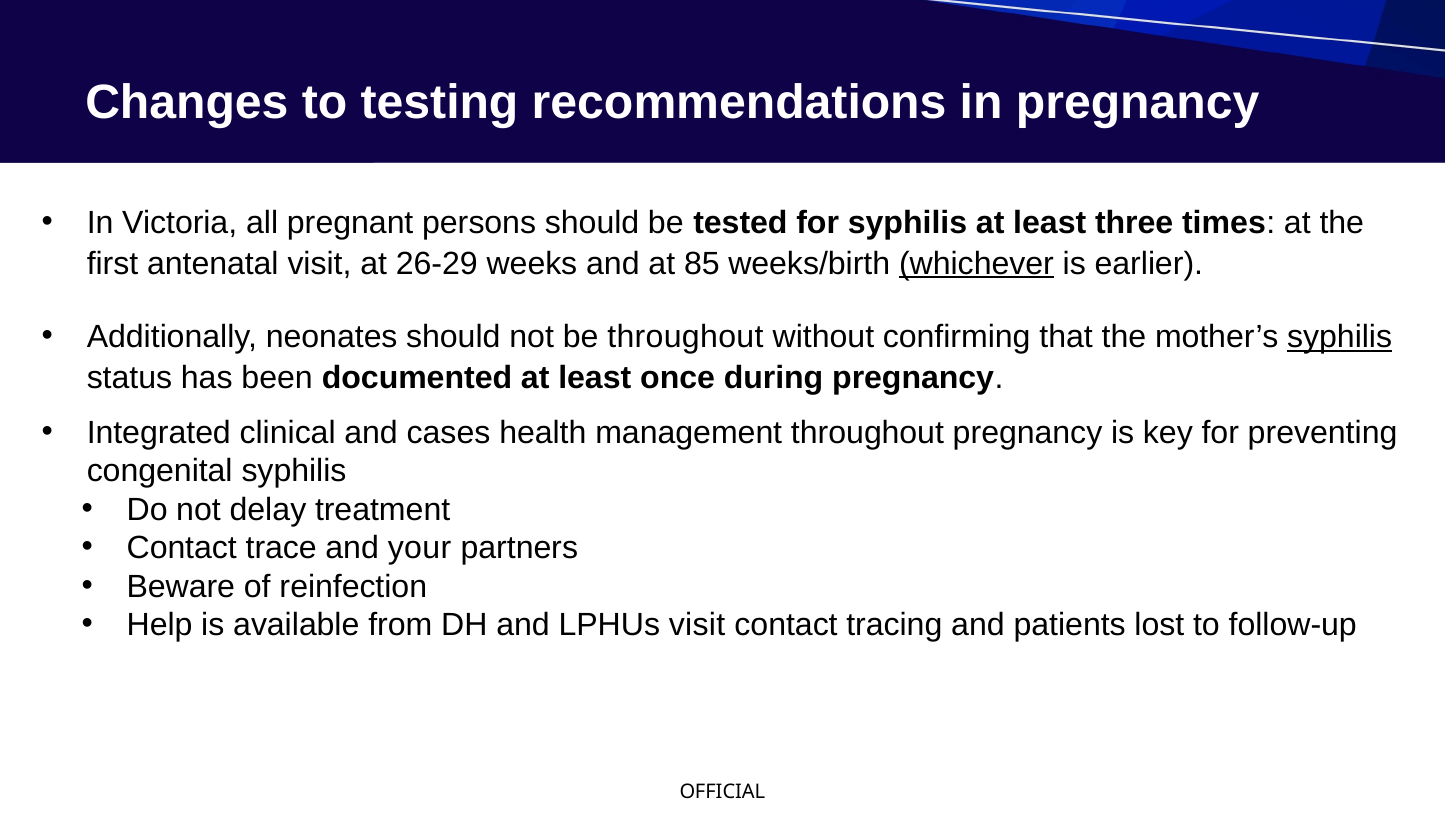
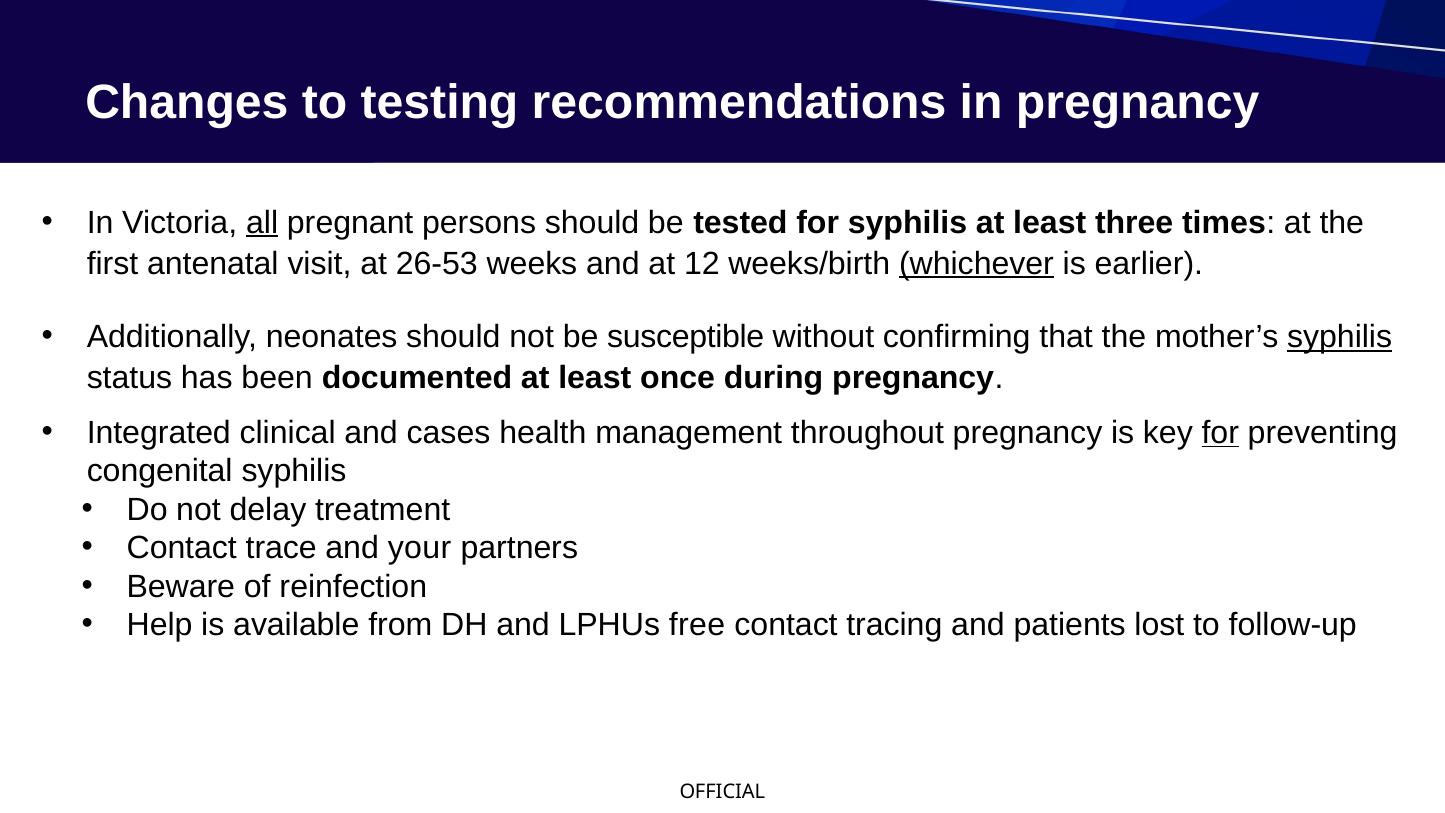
all underline: none -> present (262, 222)
26-29: 26-29 -> 26-53 (437, 264)
85: 85 -> 12 (702, 264)
be throughout: throughout -> susceptible (686, 337)
for underline: none -> present (1220, 433)
LPHUs visit: visit -> free (697, 625)
